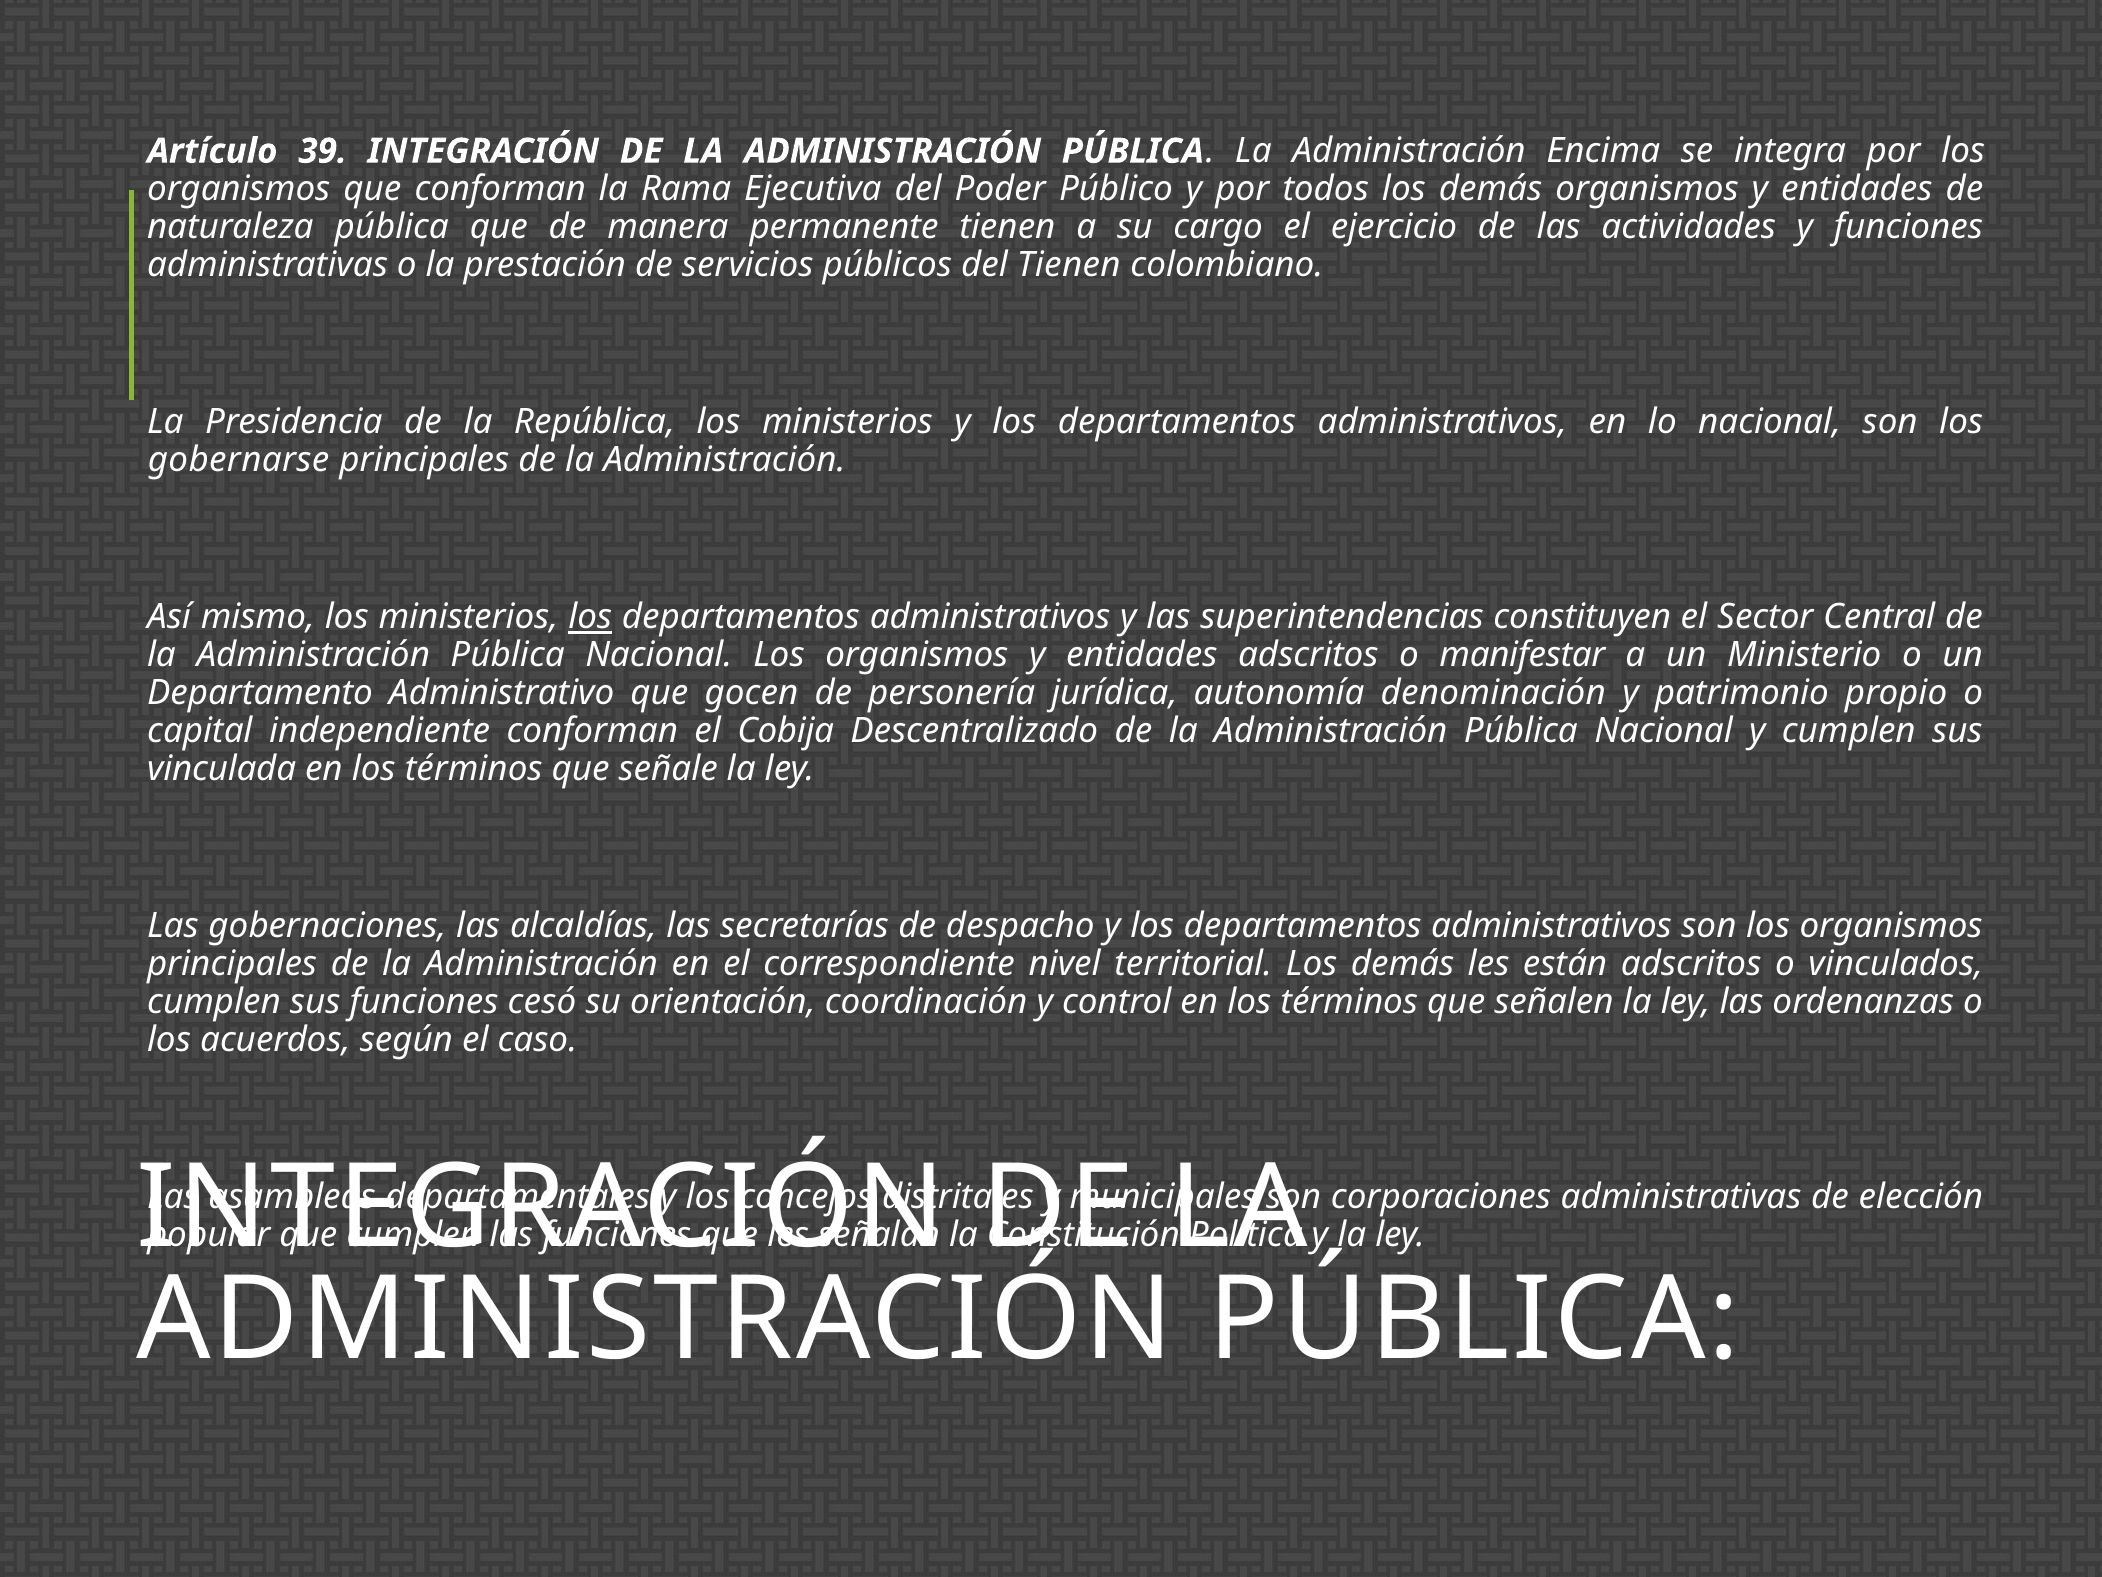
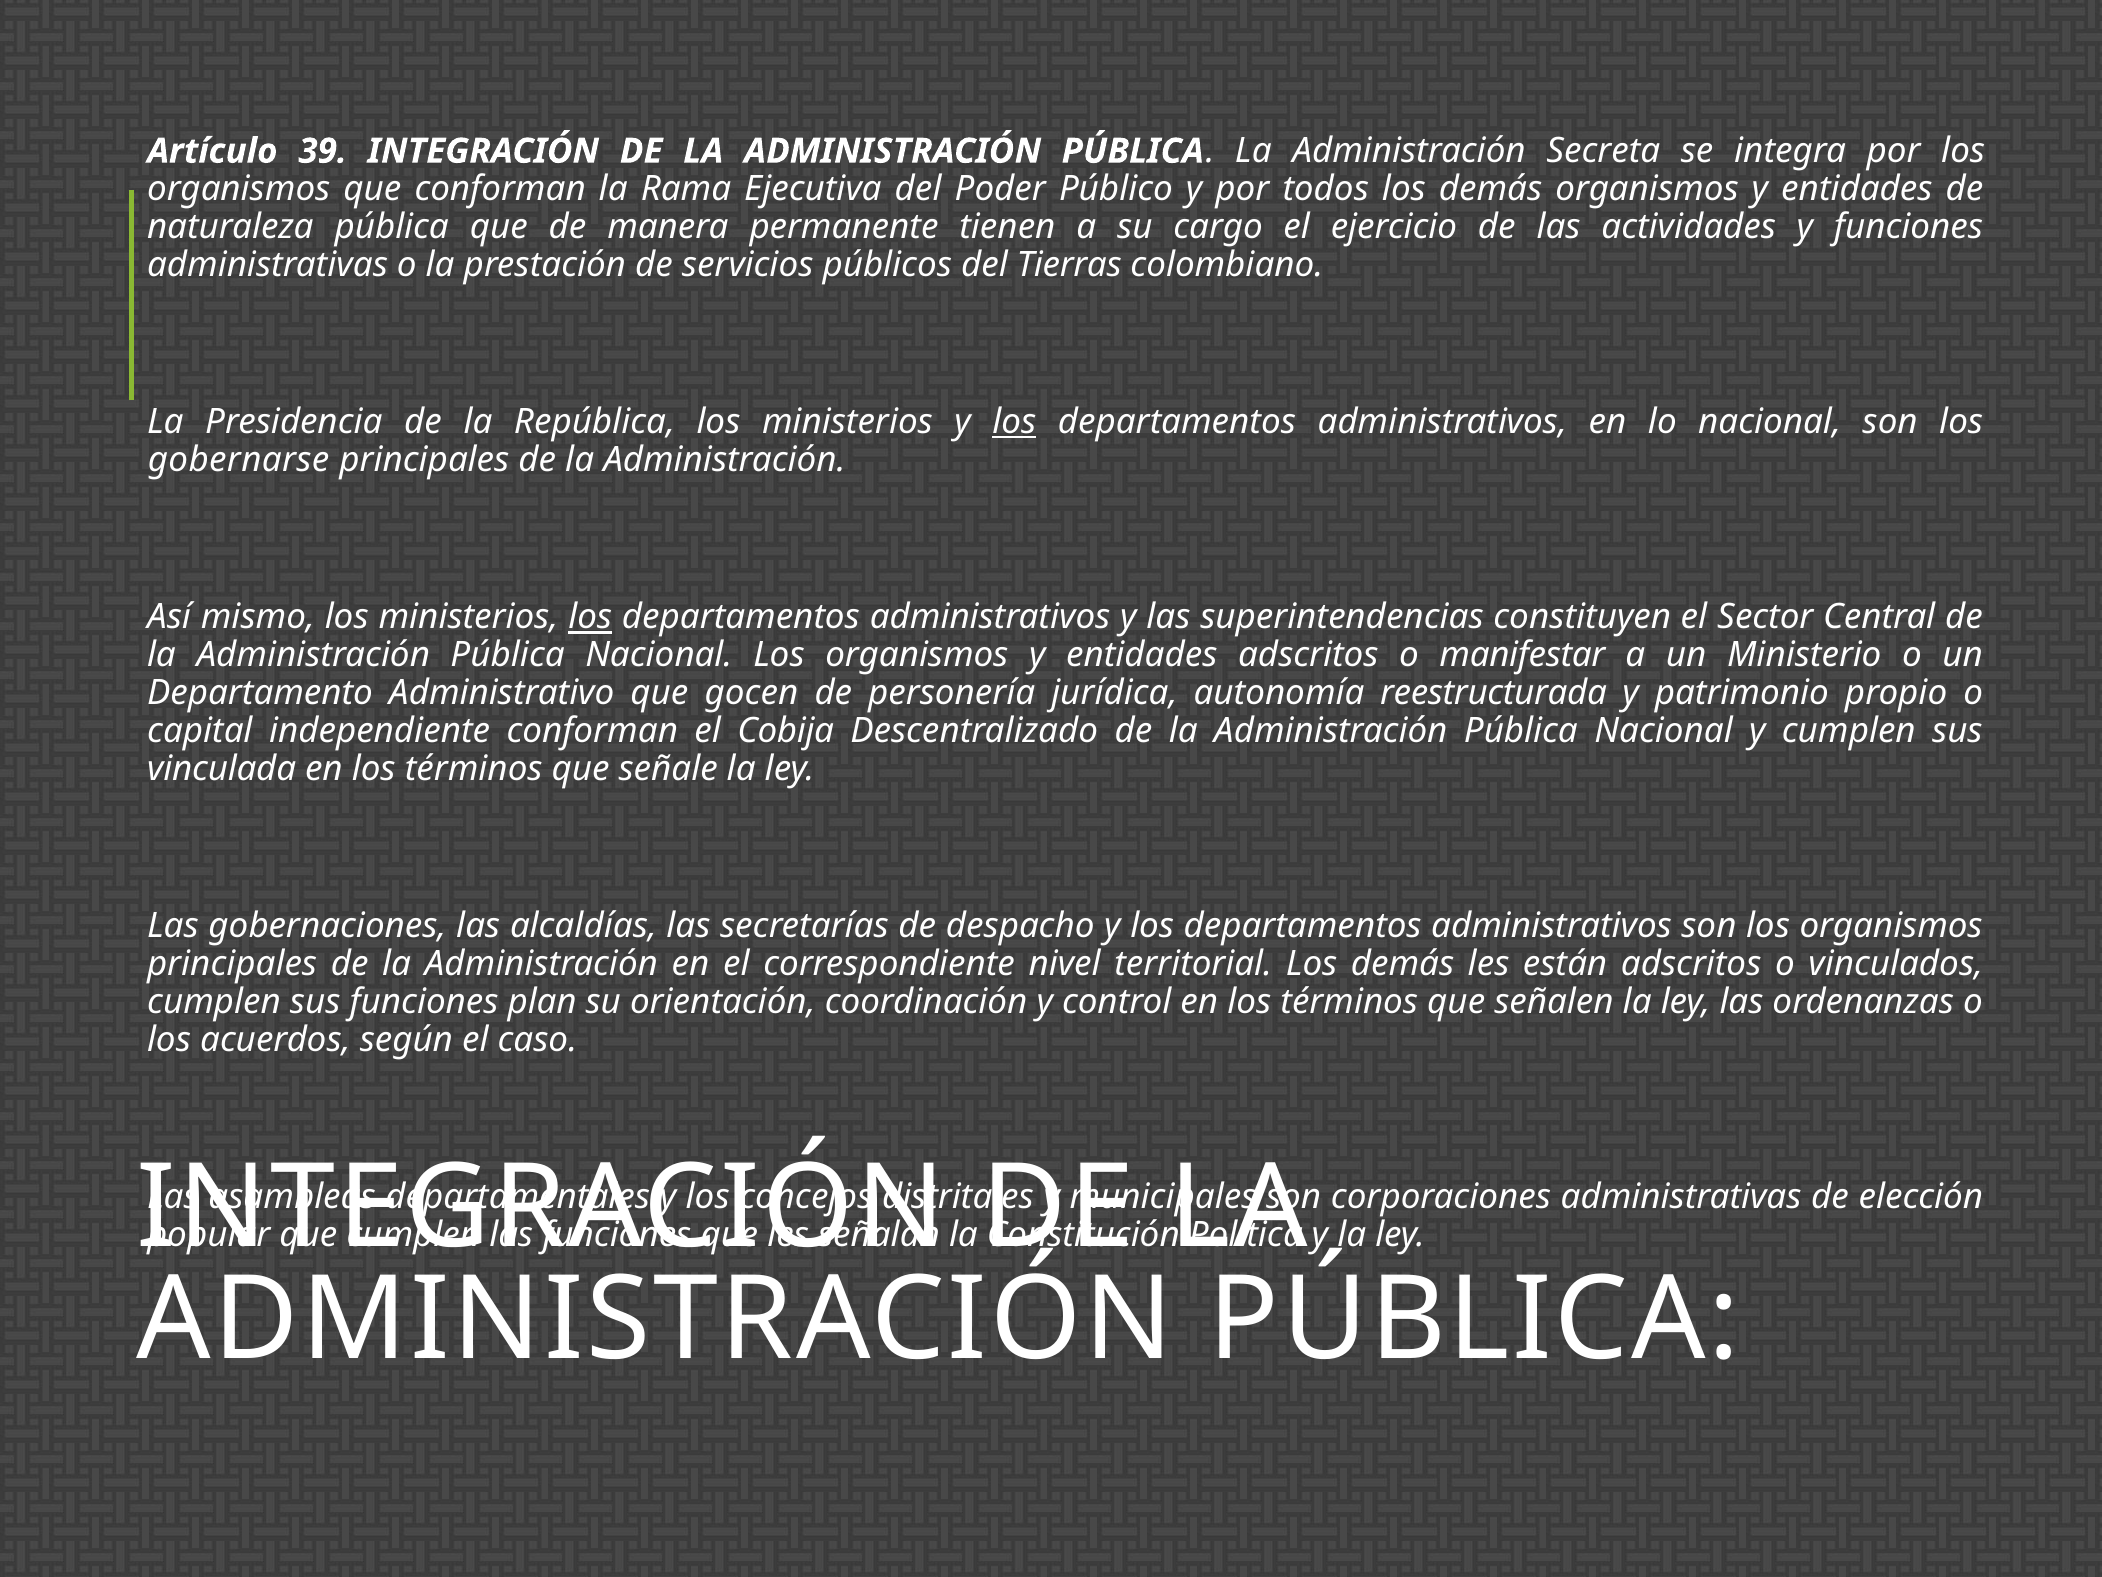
Encima: Encima -> Secreta (1603, 151)
del Tienen: Tienen -> Tierras (1069, 265)
los underline: none -> present (1014, 422)
denominación: denominación -> reestructurada (1494, 693)
cesó: cesó -> plan (542, 1002)
